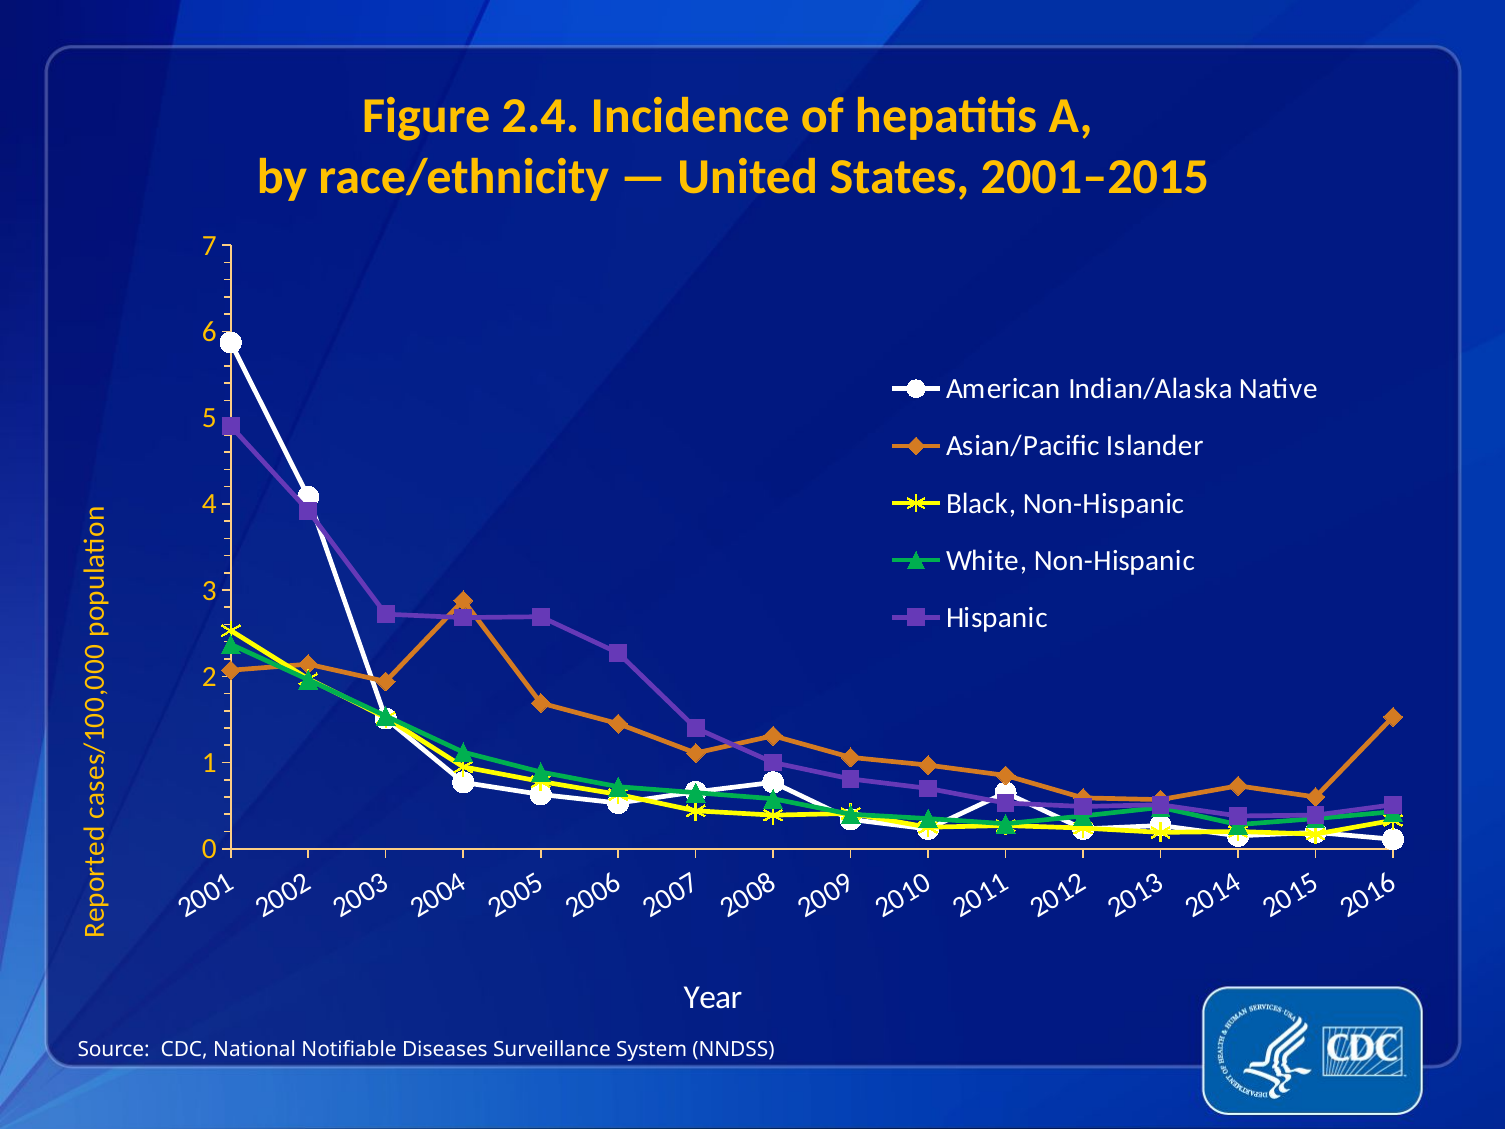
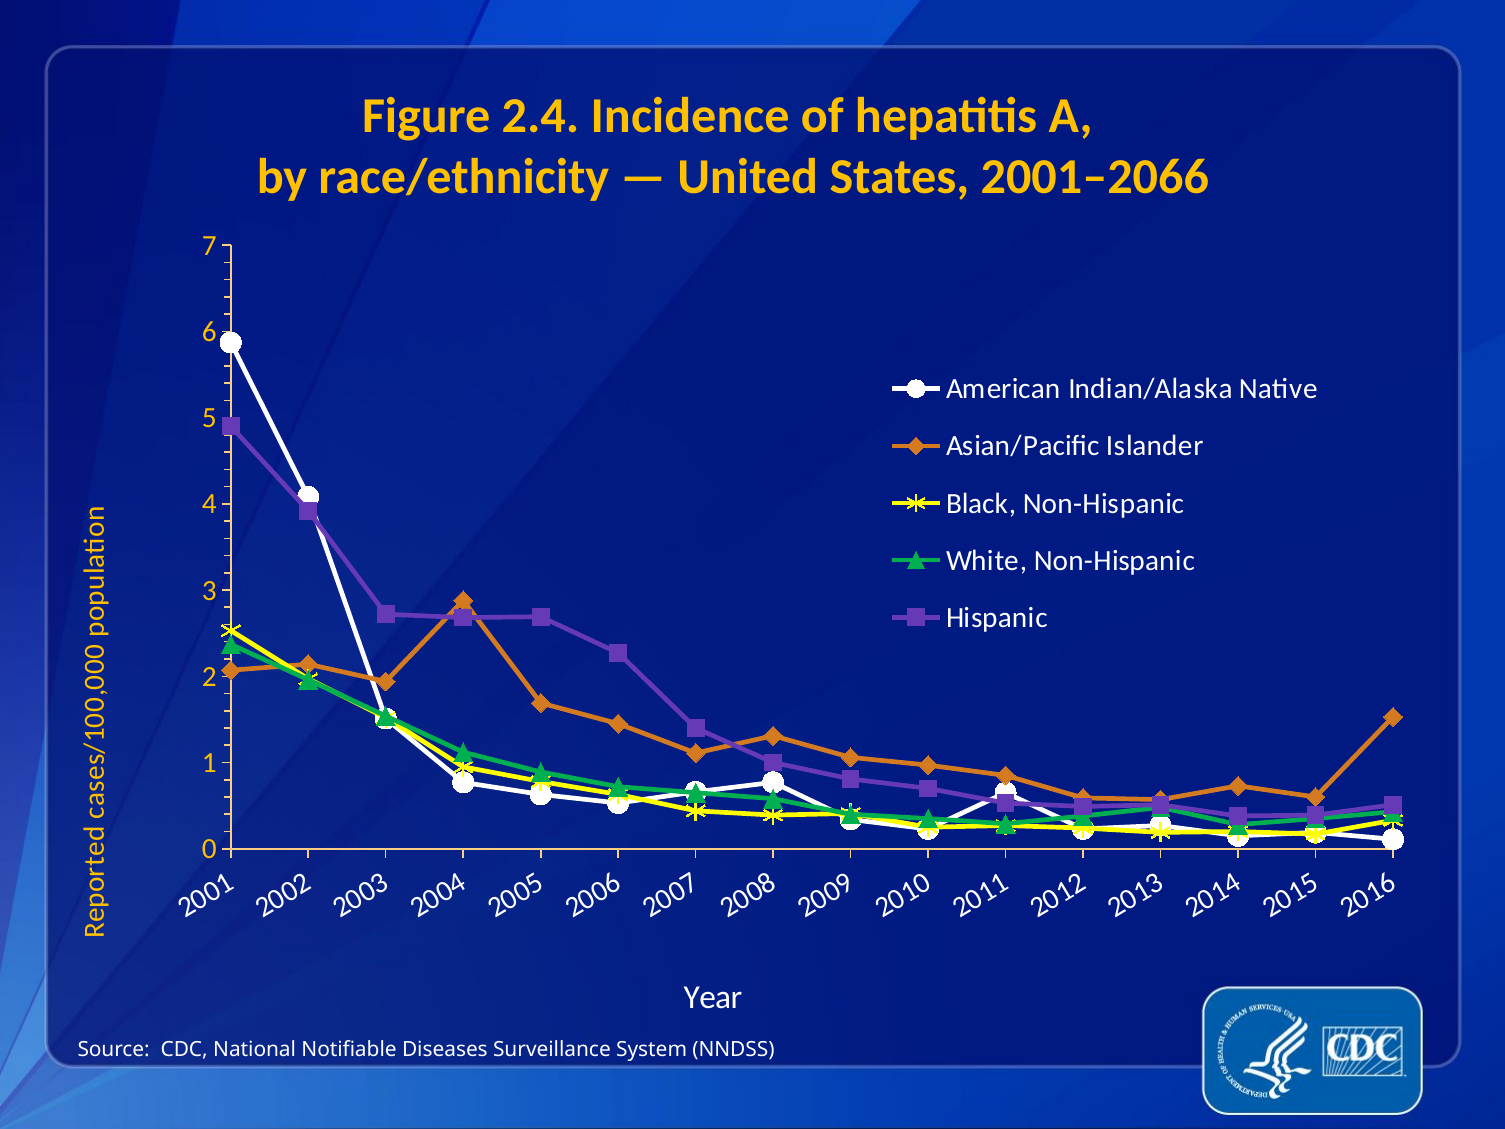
2001–2015: 2001–2015 -> 2001–2066 (1095, 176)
